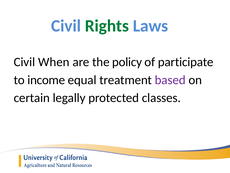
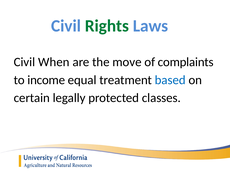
policy: policy -> move (127, 62)
participate: participate -> complaints (186, 62)
based colour: purple -> blue (170, 80)
